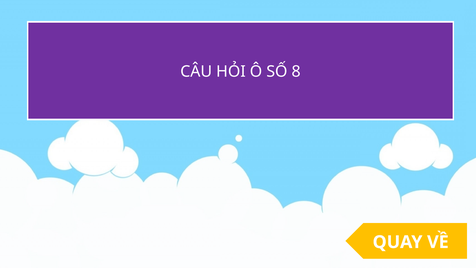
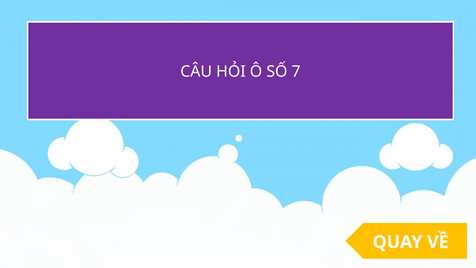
8: 8 -> 7 (296, 72)
